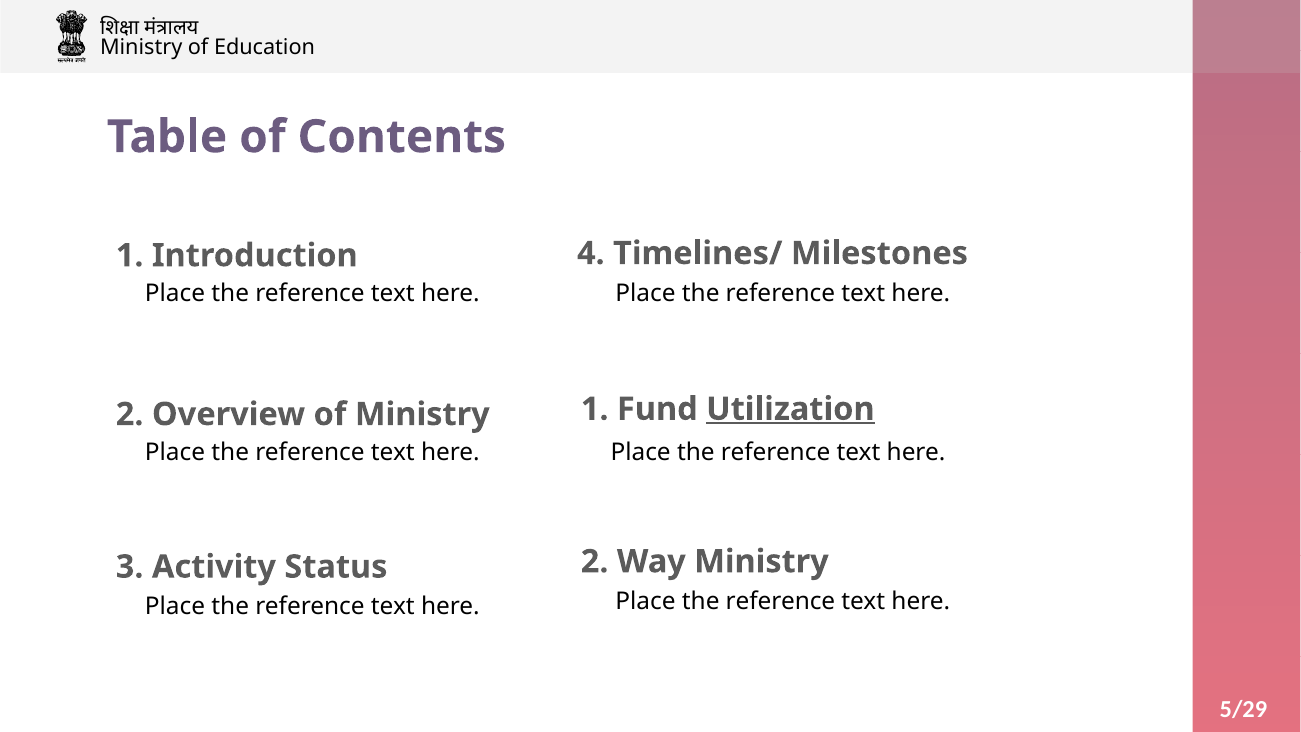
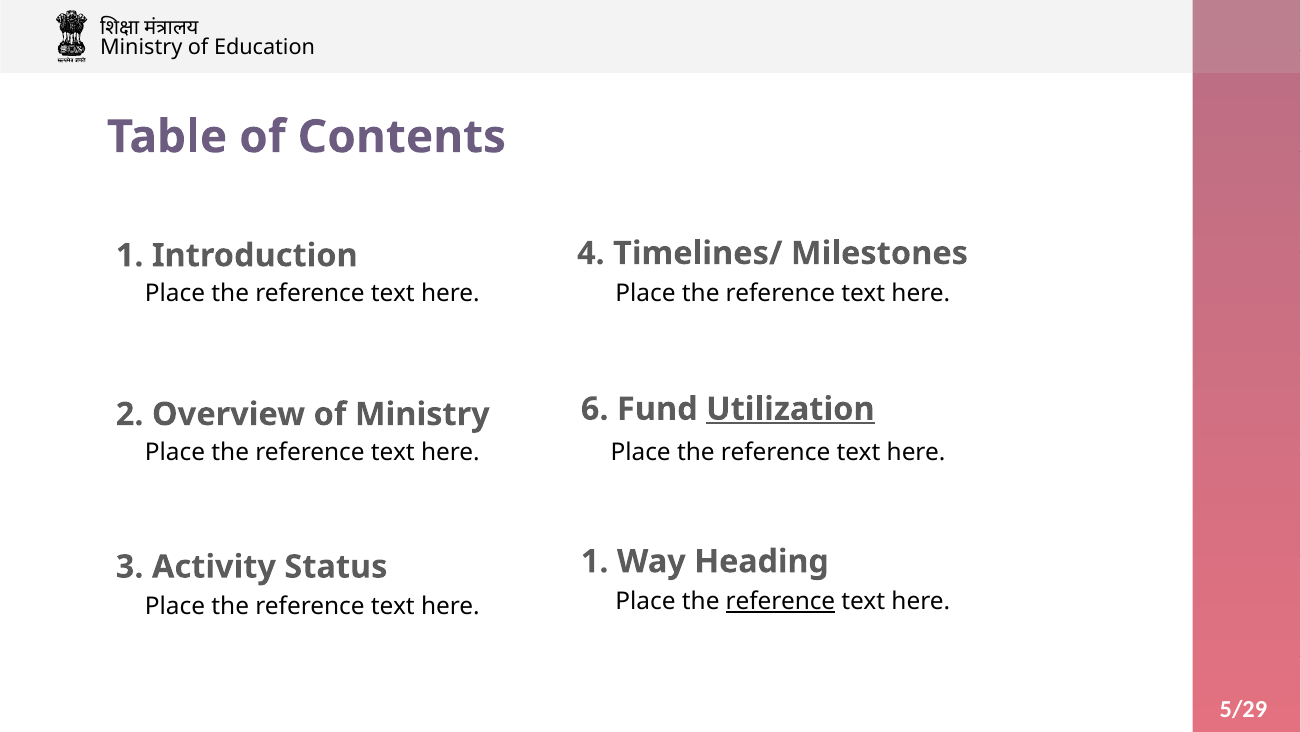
Ministry 1: 1 -> 6 (595, 409)
Status 2: 2 -> 1 (595, 561)
Way Ministry: Ministry -> Heading (762, 561)
reference underline: none -> present (780, 601)
